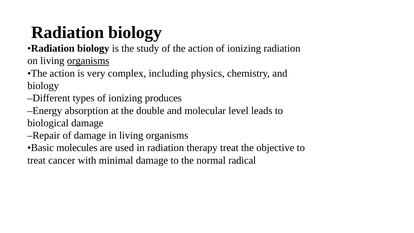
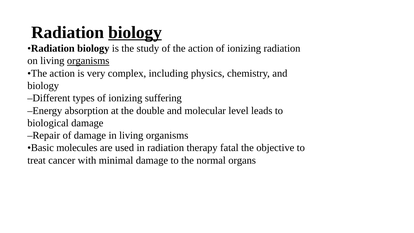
biology underline: none -> present (135, 32)
produces: produces -> suffering (163, 98)
therapy treat: treat -> fatal (229, 148)
radical: radical -> organs (242, 160)
